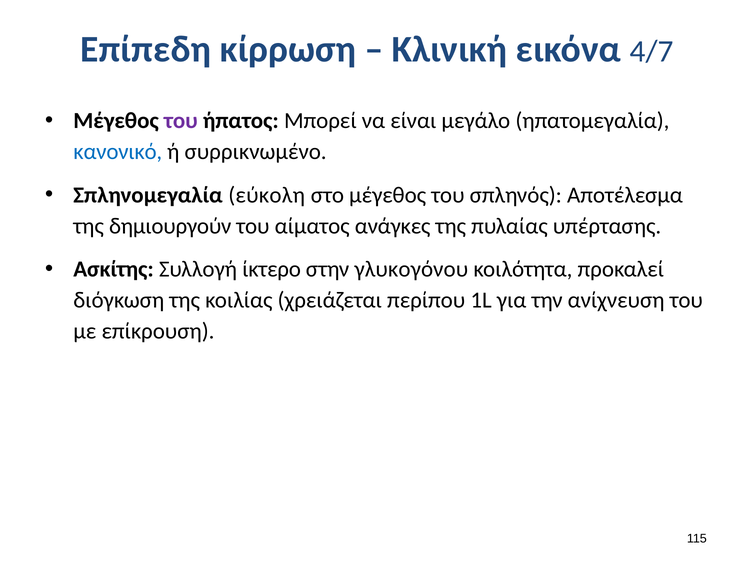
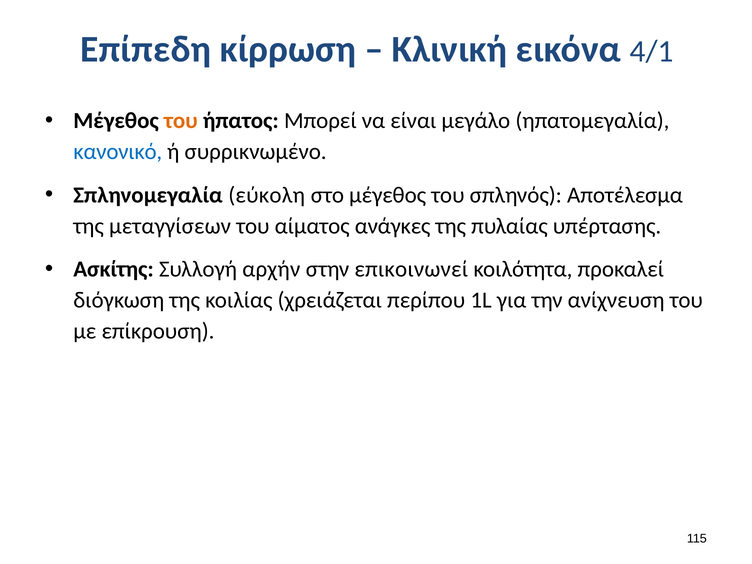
4/7: 4/7 -> 4/1 (652, 52)
του colour: purple -> orange (181, 121)
δημιουργούν: δημιουργούν -> μεταγγίσεων (170, 226)
ίκτερο: ίκτερο -> αρχήν (271, 269)
γλυκογόνου: γλυκογόνου -> επικοινωνεί (411, 269)
